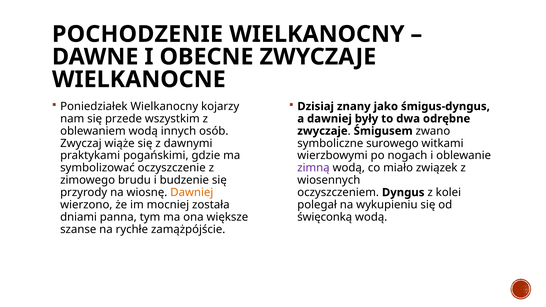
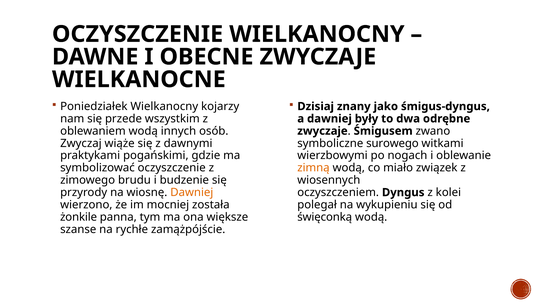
POCHODZENIE: POCHODZENIE -> OCZYSZCZENIE (138, 34)
zimną colour: purple -> orange (313, 168)
dniami: dniami -> żonkile (79, 217)
